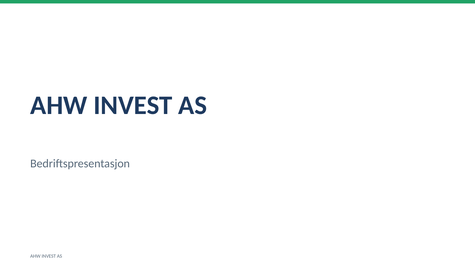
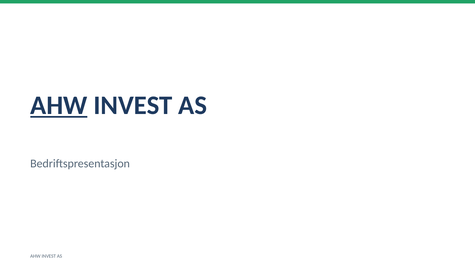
AHW underline: none -> present (59, 105)
